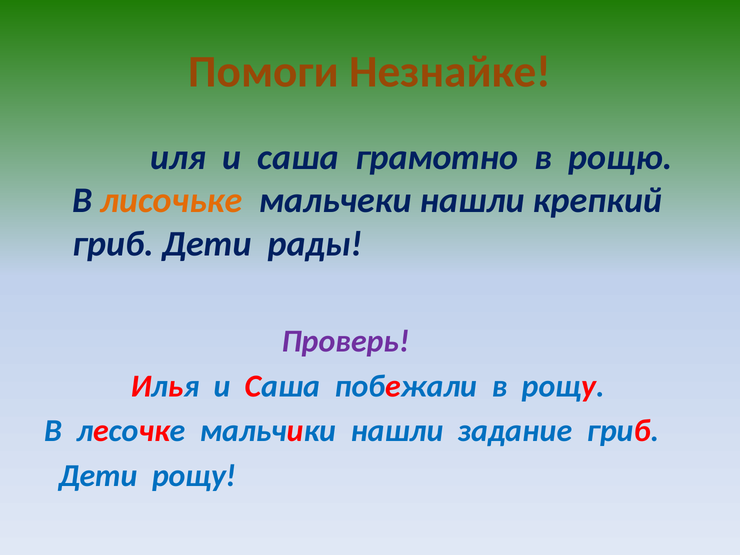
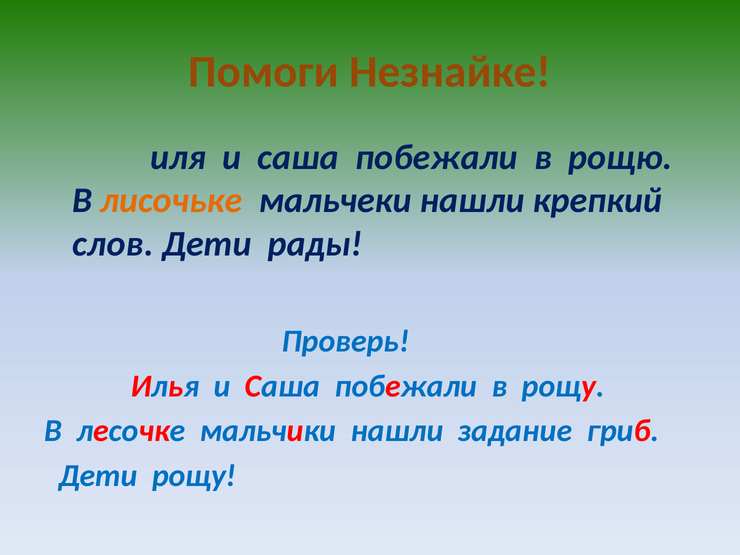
иля и саша грамотно: грамотно -> побежали (436, 157)
гриб: гриб -> слов (113, 244)
Проверь colour: purple -> blue (346, 341)
